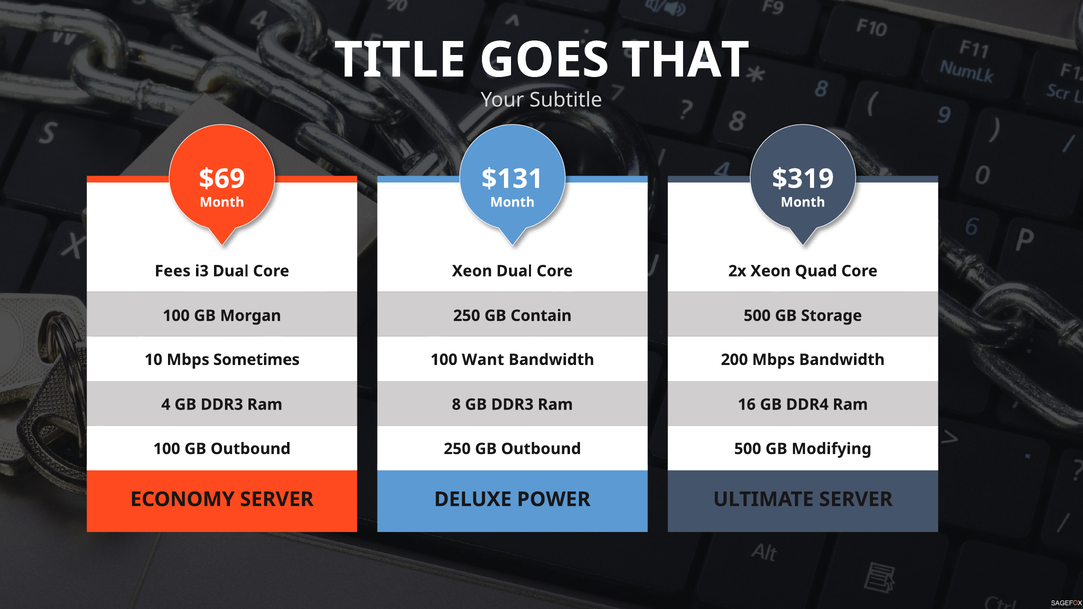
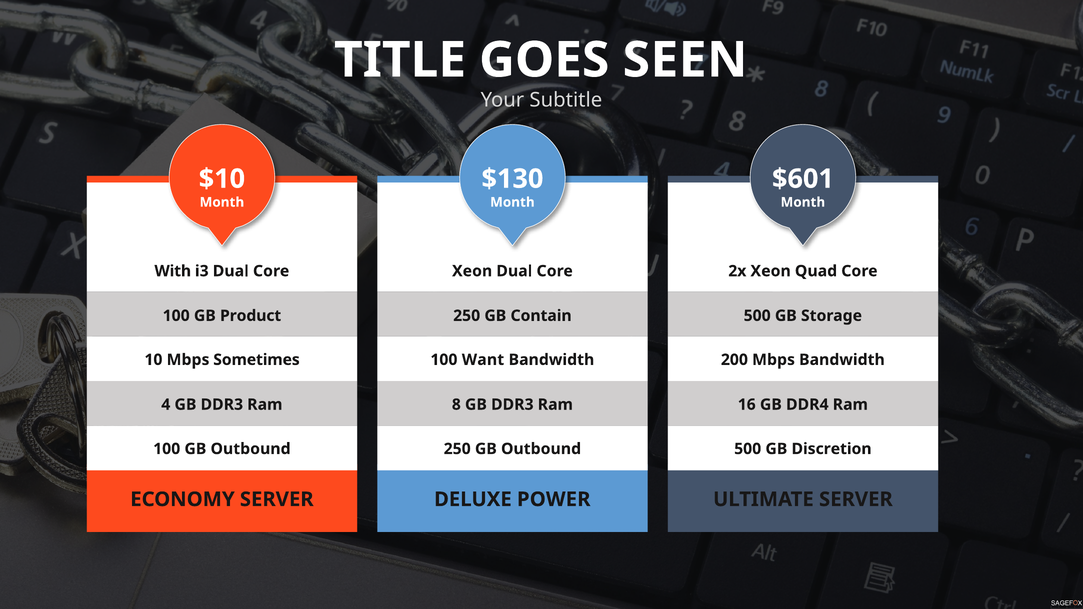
THAT: THAT -> SEEN (685, 60)
$69: $69 -> $10 (222, 179)
$131: $131 -> $130 (512, 179)
$319: $319 -> $601 (803, 179)
Fees: Fees -> With (173, 271)
Morgan: Morgan -> Product (251, 316)
Modifying: Modifying -> Discretion (832, 449)
